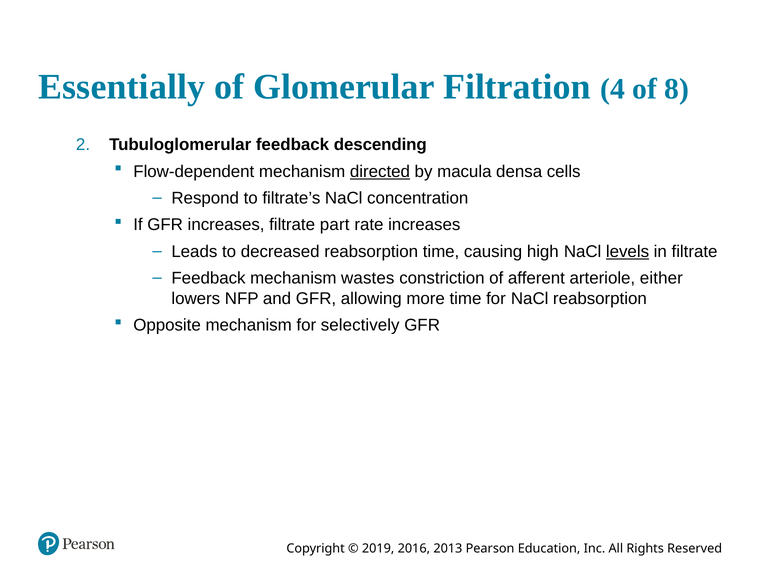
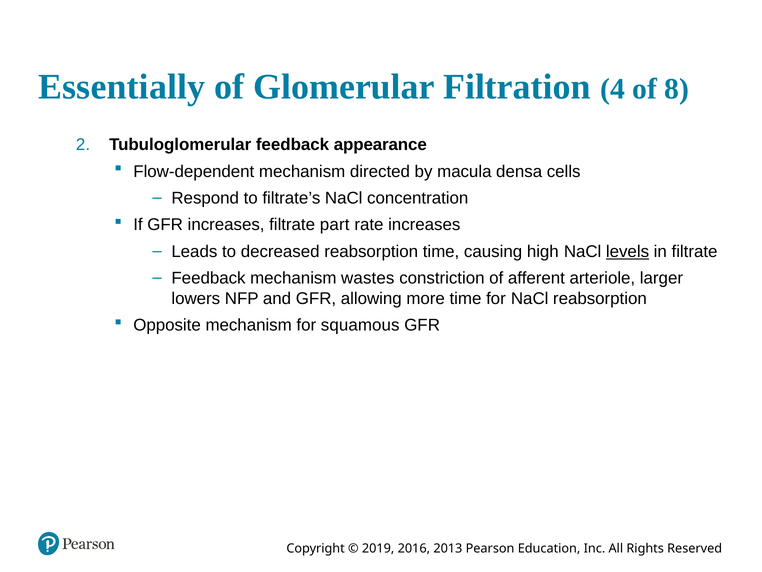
descending: descending -> appearance (380, 145)
directed underline: present -> none (380, 171)
either: either -> larger (661, 278)
selectively: selectively -> squamous (360, 325)
